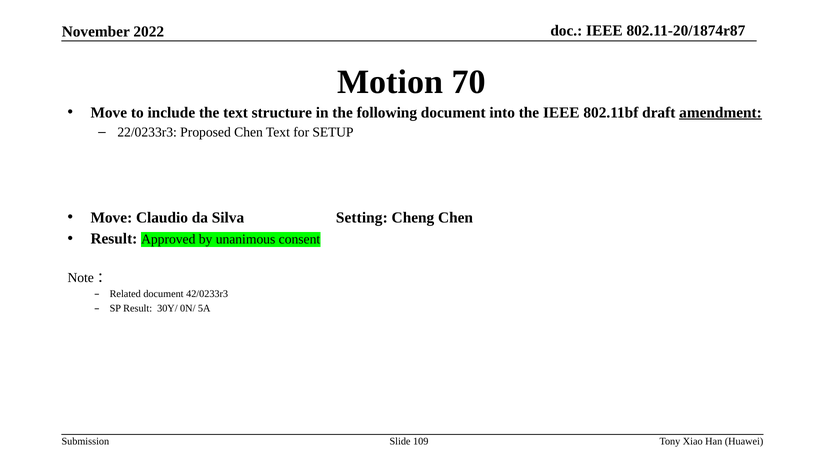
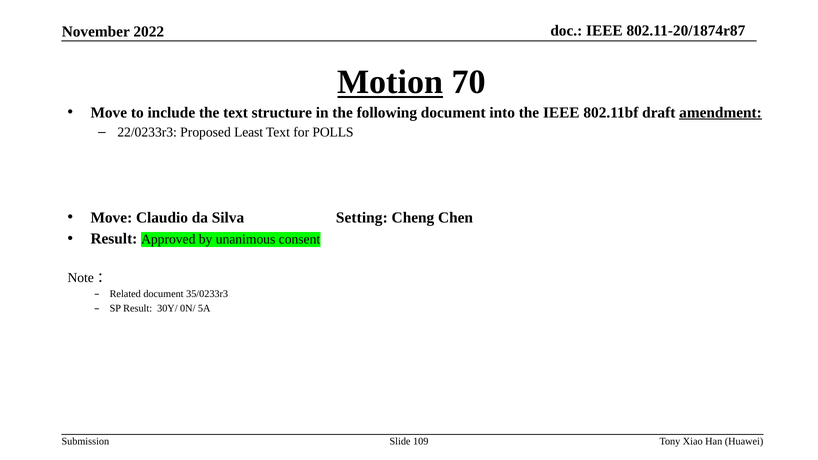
Motion underline: none -> present (390, 82)
Proposed Chen: Chen -> Least (249, 133)
SETUP: SETUP -> POLLS (333, 133)
42/0233r3: 42/0233r3 -> 35/0233r3 (207, 294)
